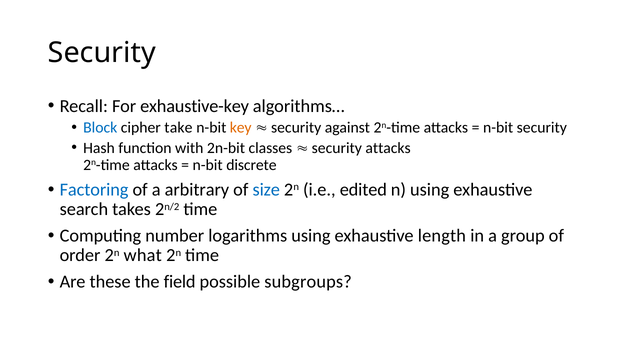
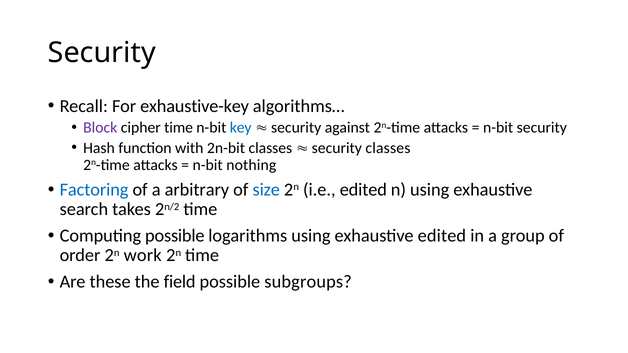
Block colour: blue -> purple (100, 128)
cipher take: take -> time (179, 128)
key colour: orange -> blue (241, 128)
security attacks: attacks -> classes (388, 148)
discrete: discrete -> nothing (251, 165)
Computing number: number -> possible (175, 236)
exhaustive length: length -> edited (442, 236)
what: what -> work (143, 256)
